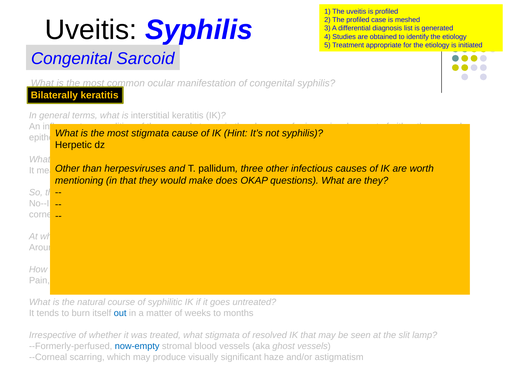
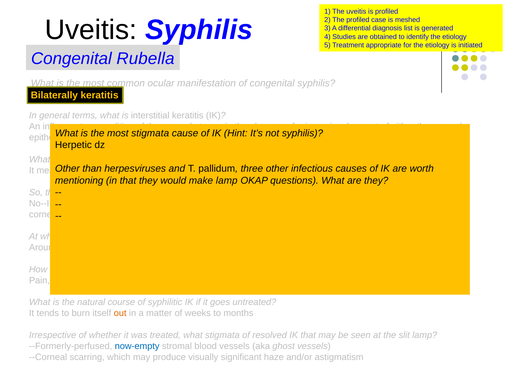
Sarcoid: Sarcoid -> Rubella (145, 59)
make does: does -> lamp (227, 181)
out colour: blue -> orange (120, 313)
